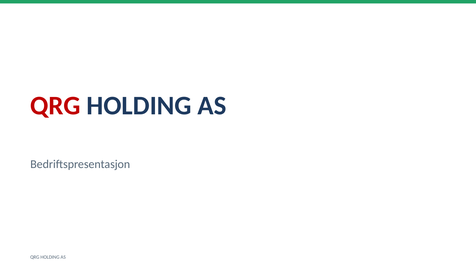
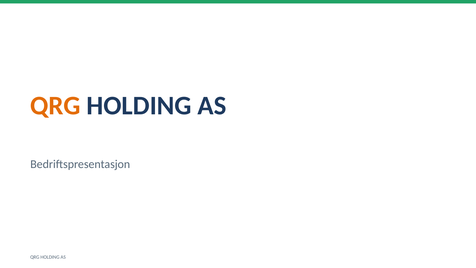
QRG colour: red -> orange (55, 106)
